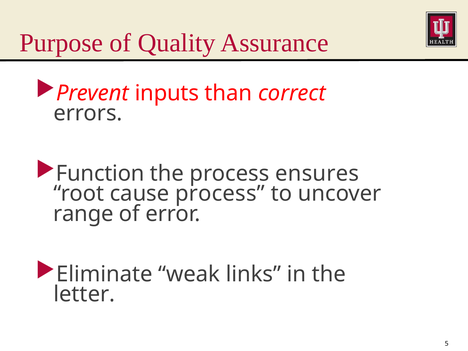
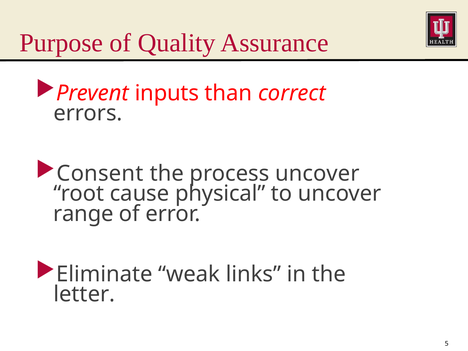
Function: Function -> Consent (100, 174)
process ensures: ensures -> uncover (317, 174)
cause process: process -> physical (220, 194)
